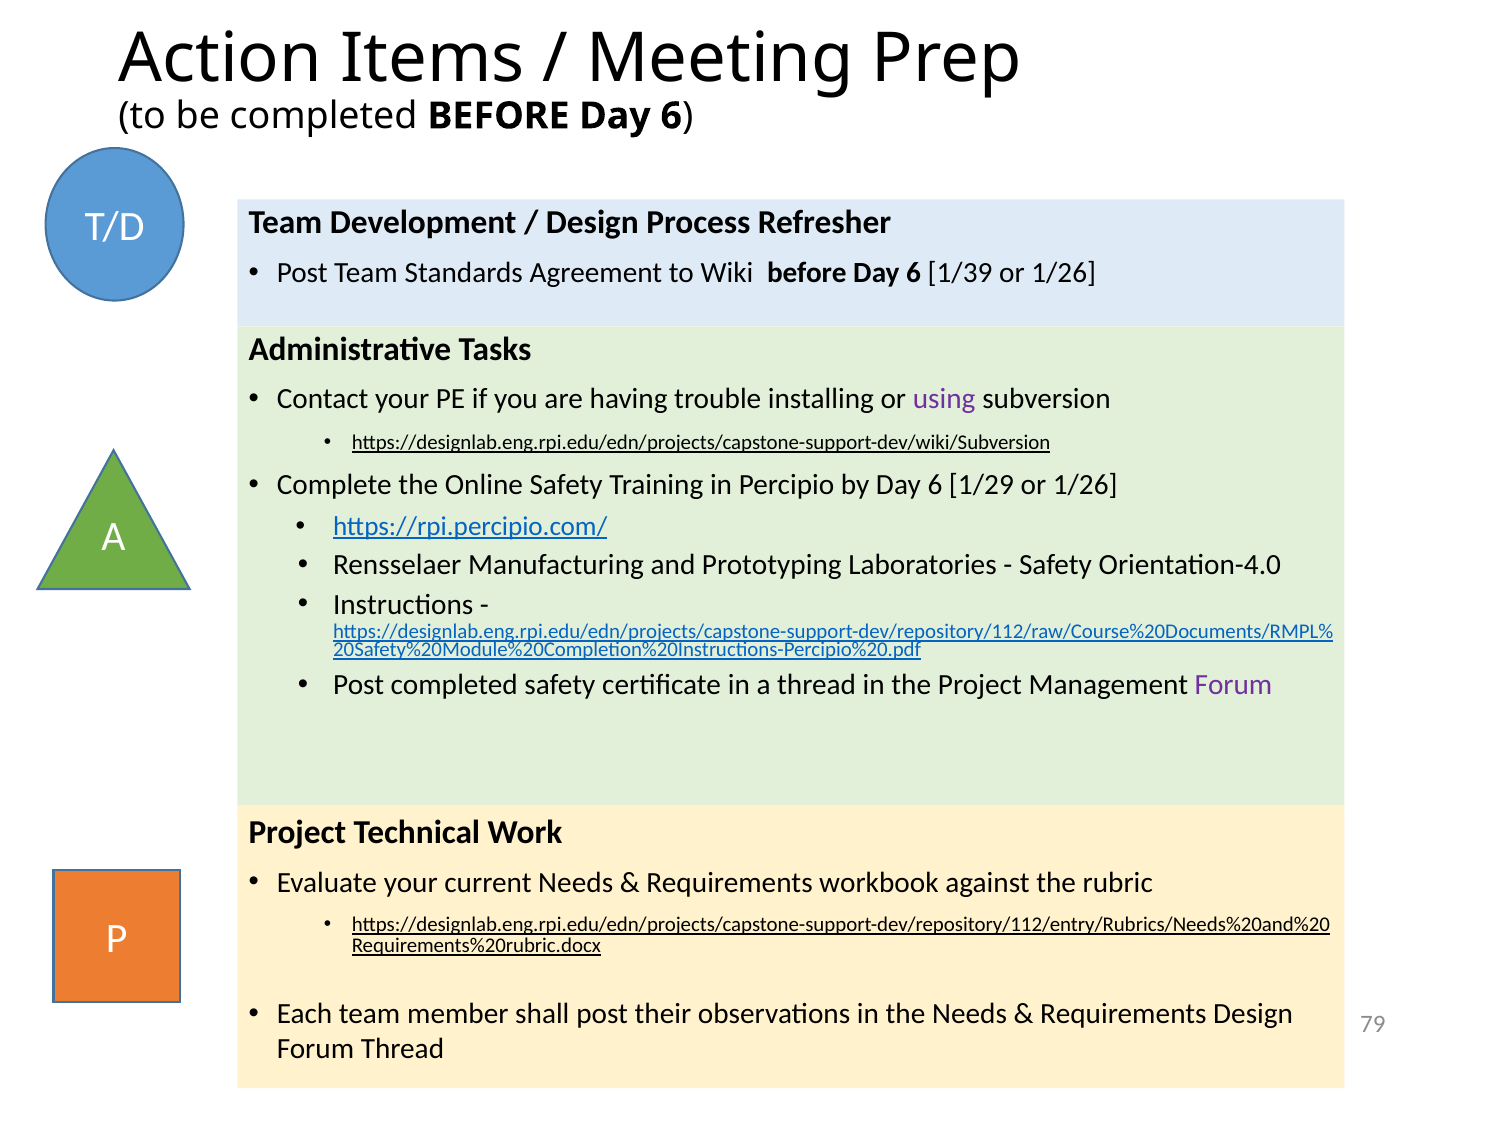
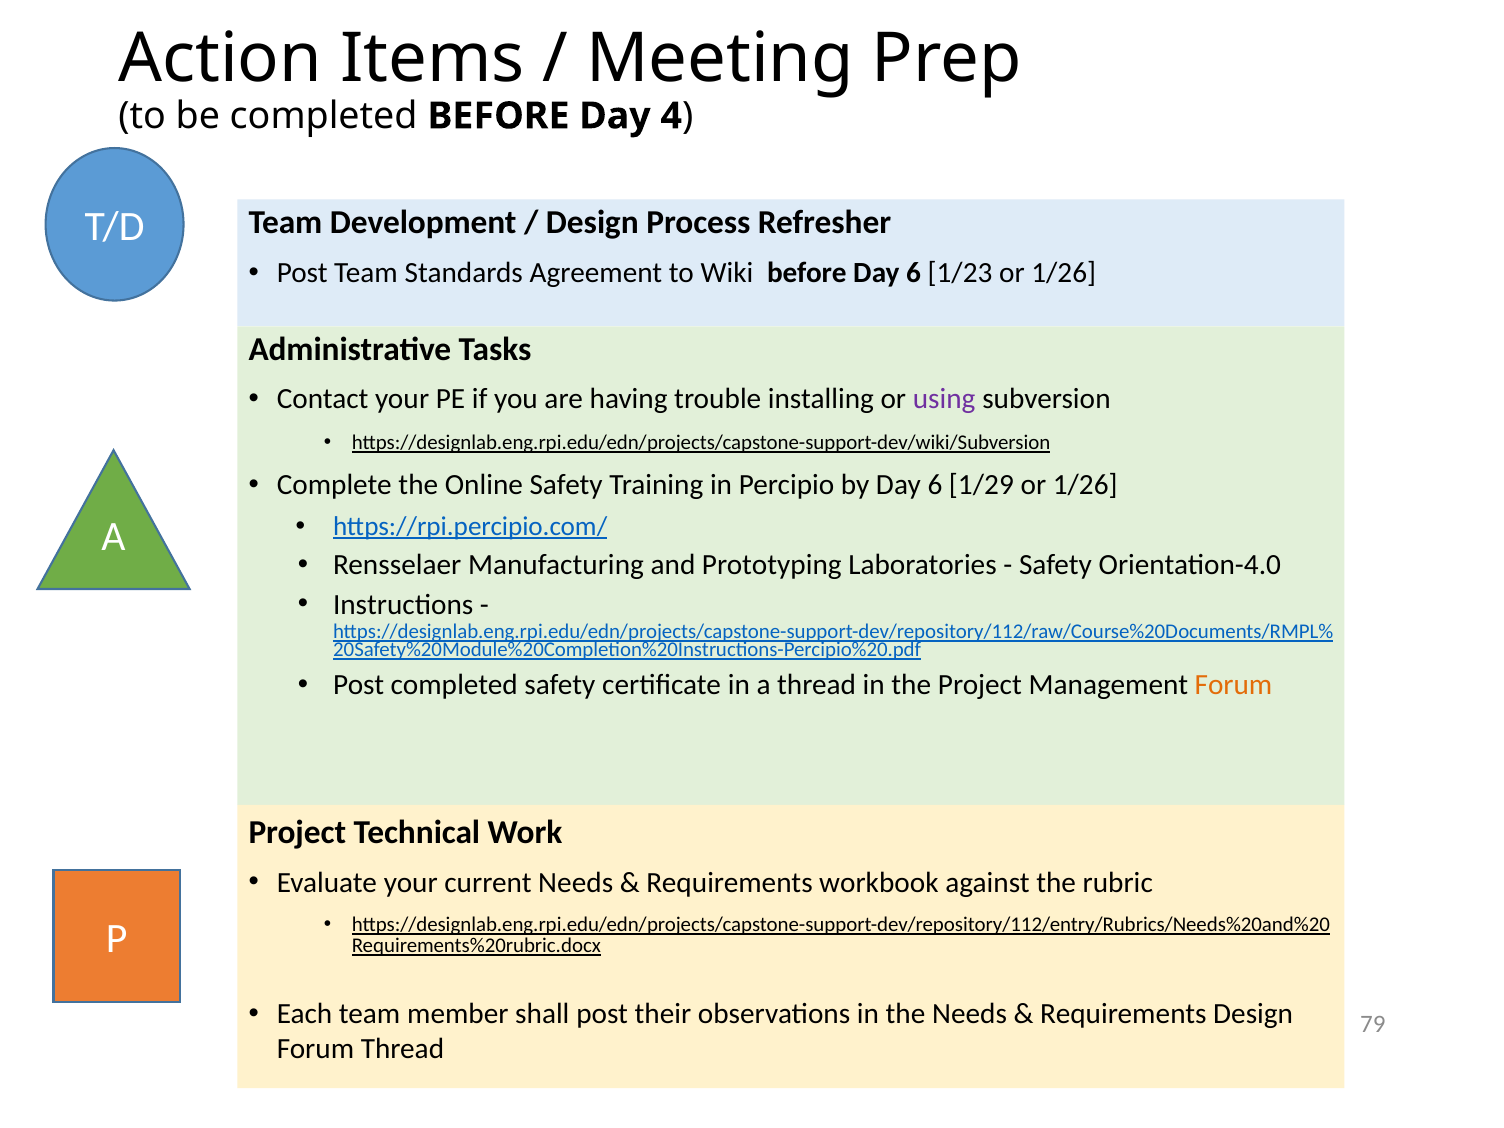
completed BEFORE Day 6: 6 -> 4 (671, 116)
1/39: 1/39 -> 1/23 (960, 272)
Forum colour: purple -> orange (1233, 685)
